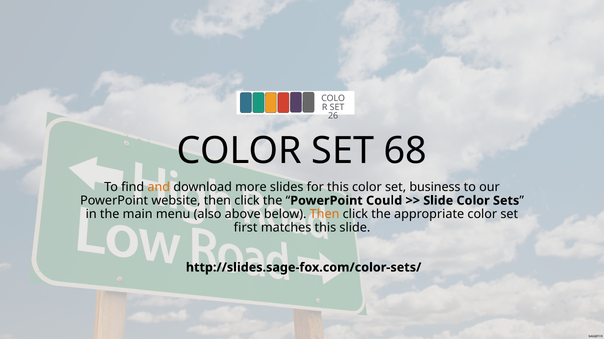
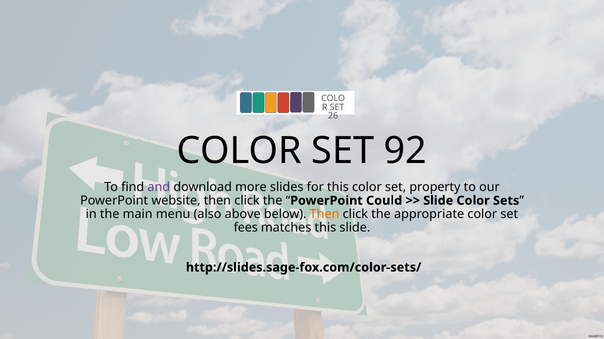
68: 68 -> 92 (405, 151)
and colour: orange -> purple (159, 187)
business: business -> property (435, 187)
first: first -> fees (246, 228)
